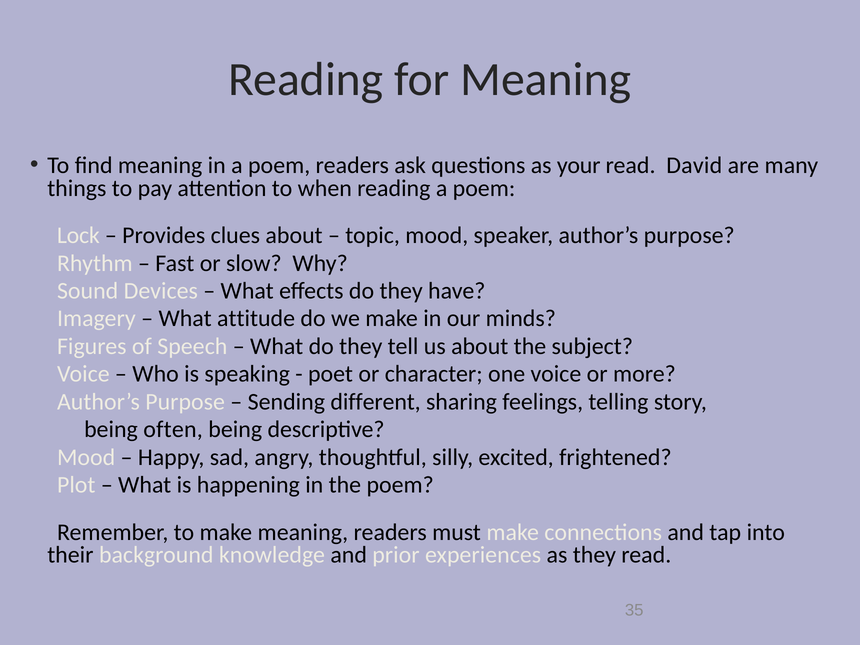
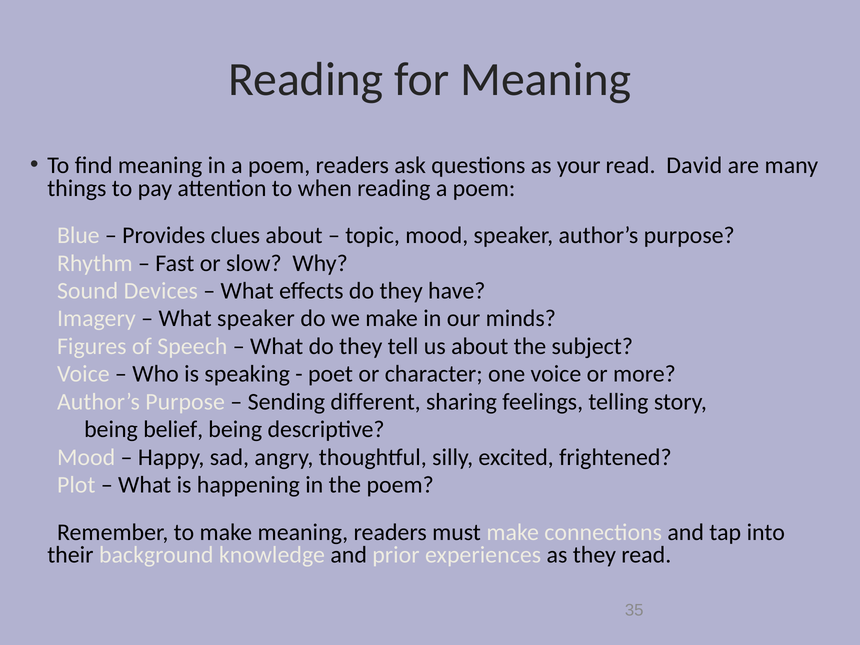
Lock: Lock -> Blue (78, 235)
What attitude: attitude -> speaker (256, 319)
often: often -> belief (173, 430)
